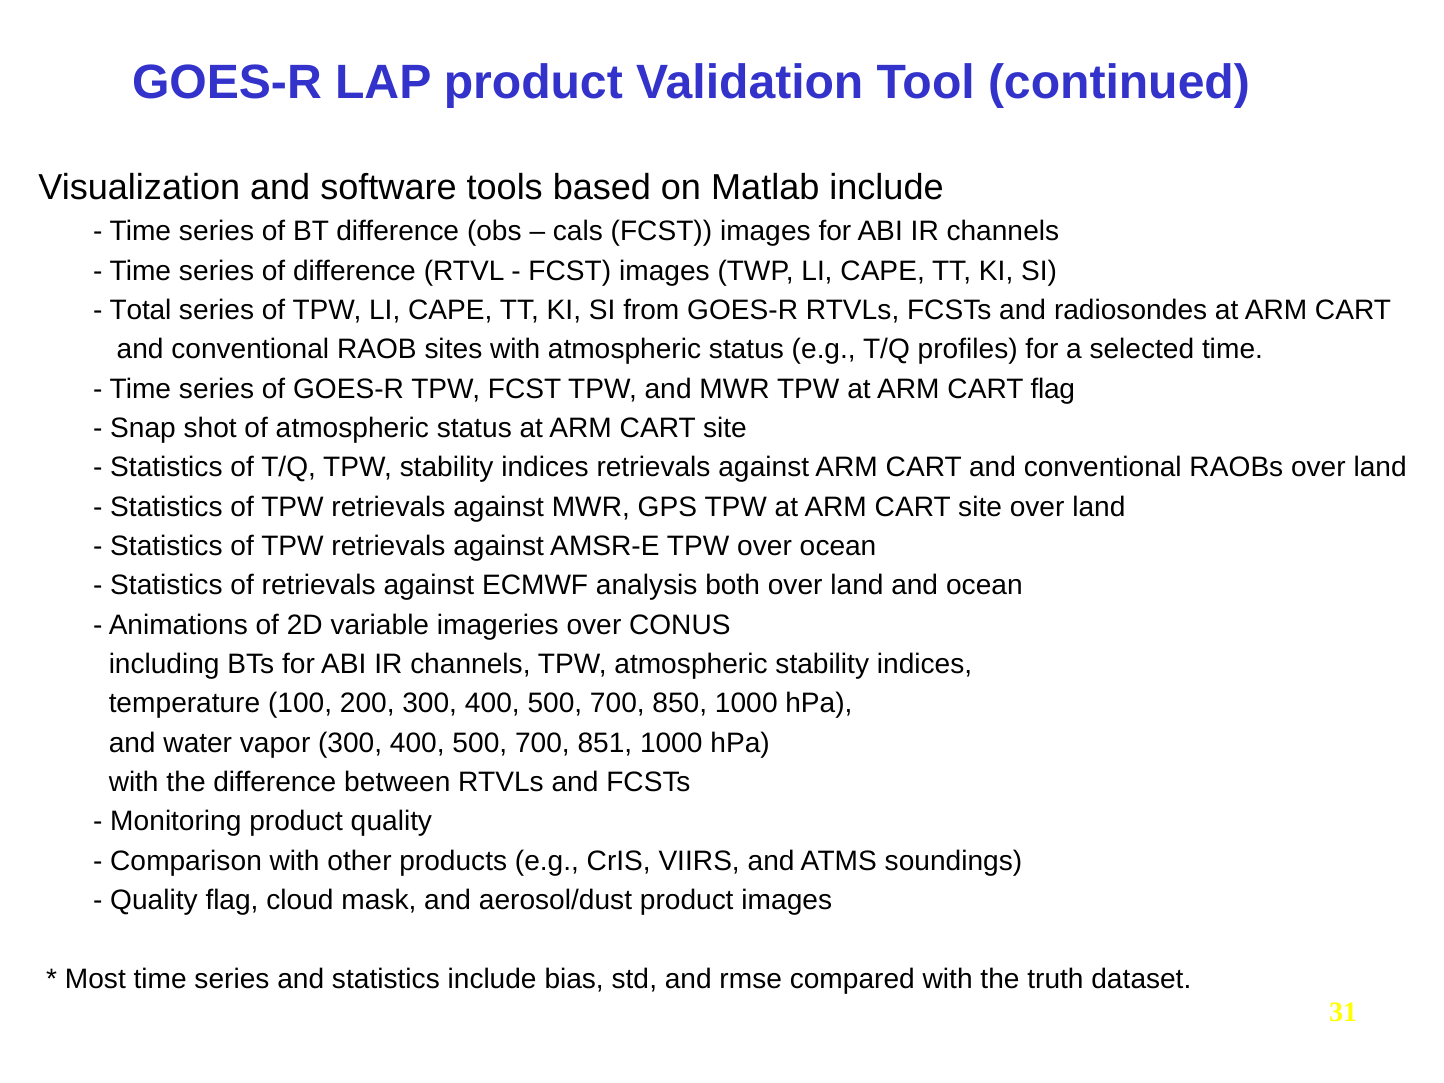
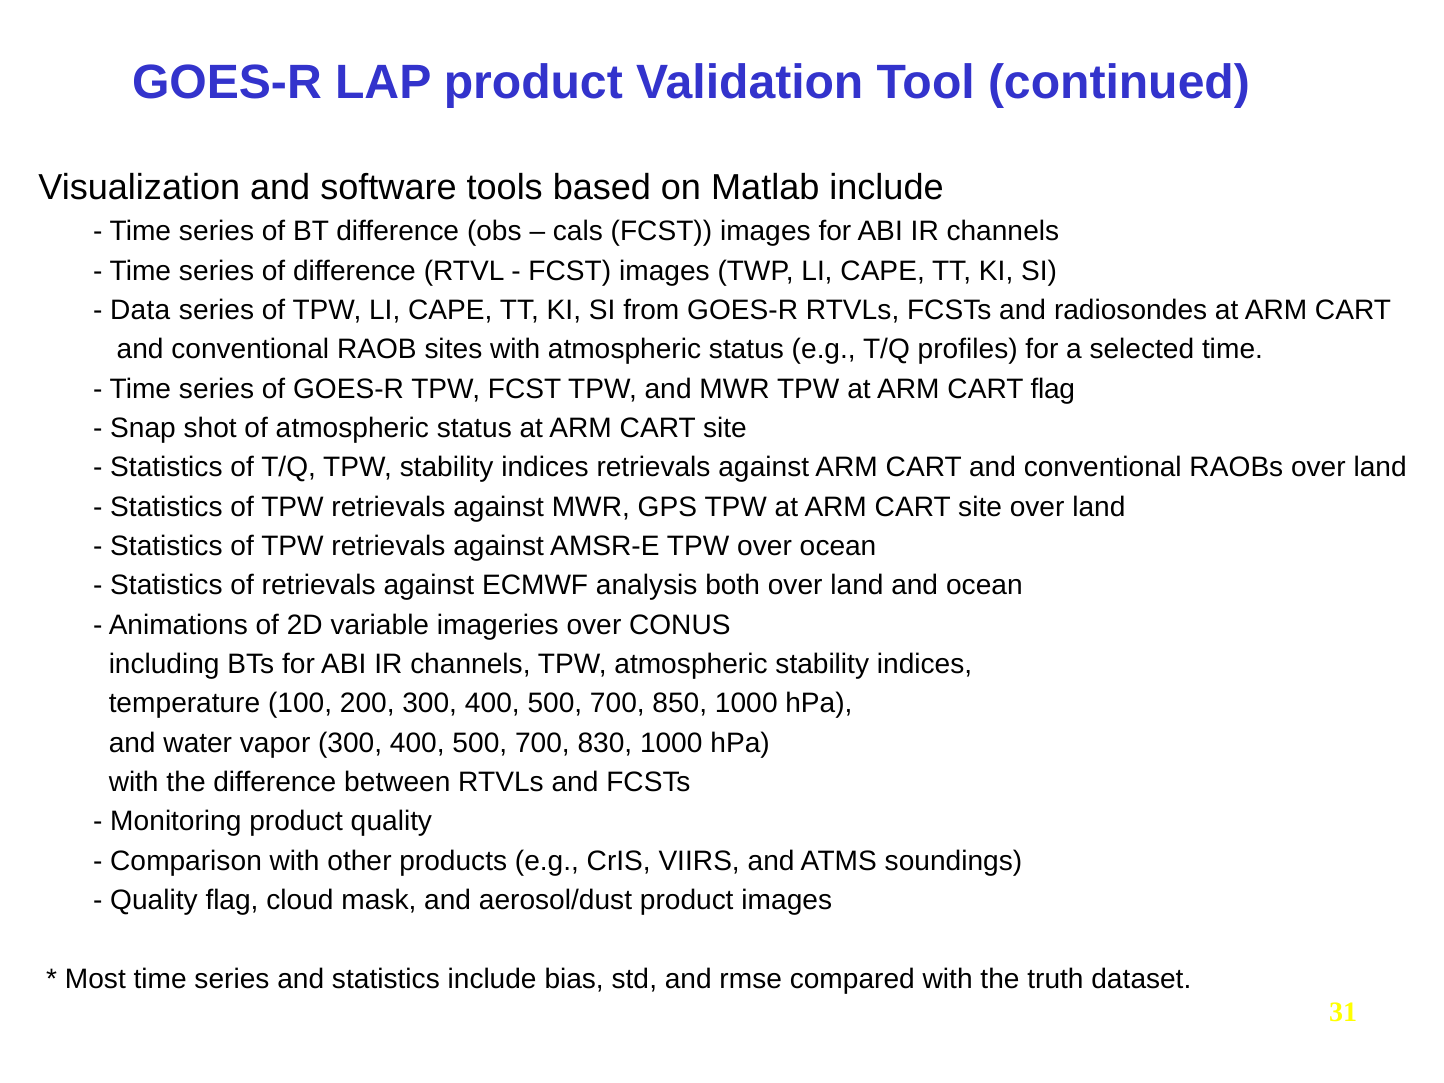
Total: Total -> Data (140, 310)
851: 851 -> 830 (605, 743)
